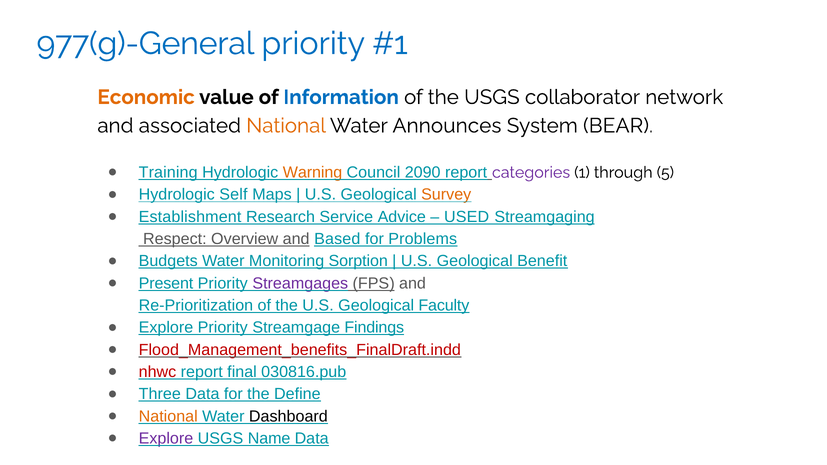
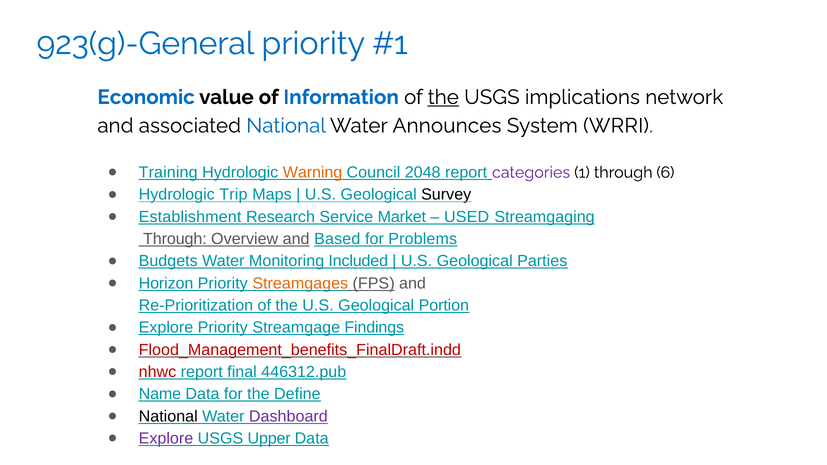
977(g)-General: 977(g)-General -> 923(g)-General (145, 44)
Economic colour: orange -> blue (146, 97)
the underline: none -> present (443, 97)
collaborator: collaborator -> implications (582, 97)
National colour: orange -> blue (286, 126)
BEAR: BEAR -> WRRI (618, 126)
2090: 2090 -> 2048 (423, 172)
5: 5 -> 6 (665, 172)
Self: Self -> Trip (233, 195)
Survey colour: orange -> black (446, 195)
Advice: Advice -> Market (402, 217)
Respect: Respect -> Through (175, 239)
Sorption: Sorption -> Included (358, 261)
Benefit: Benefit -> Parties (542, 261)
Present: Present -> Horizon (166, 283)
Streamgages colour: purple -> orange (300, 283)
Faculty: Faculty -> Portion (444, 306)
030816.pub: 030816.pub -> 446312.pub (304, 372)
Three: Three -> Name (160, 394)
National colour: orange -> black (168, 416)
Dashboard colour: black -> purple (288, 416)
Name: Name -> Upper (269, 439)
